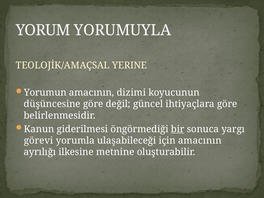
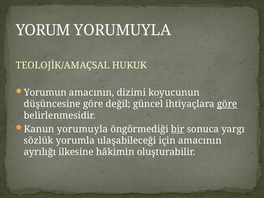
YERINE: YERINE -> HUKUK (130, 65)
göre underline: none -> present (227, 104)
Kanun giderilmesi: giderilmesi -> yorumuyla (82, 129)
görevi: görevi -> sözlük (39, 141)
metnine: metnine -> hâkimin (115, 152)
